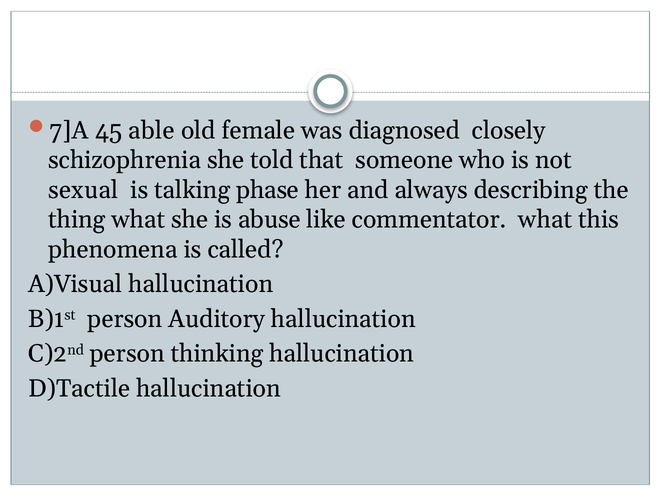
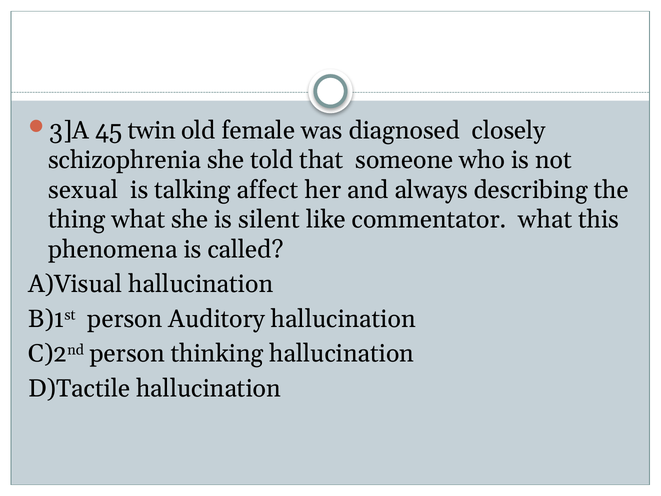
7]A: 7]A -> 3]A (69, 130)
able: able -> twin (152, 130)
phase: phase -> affect (267, 190)
abuse: abuse -> silent (269, 220)
